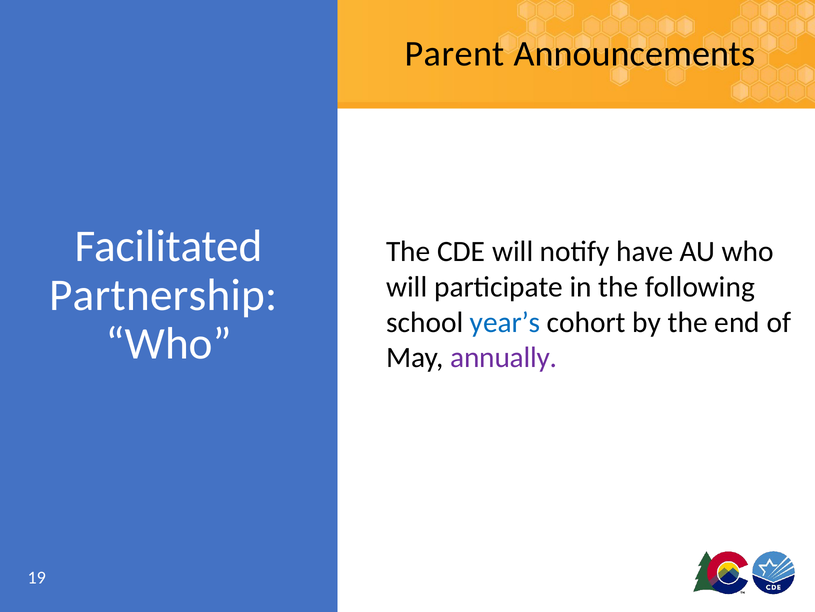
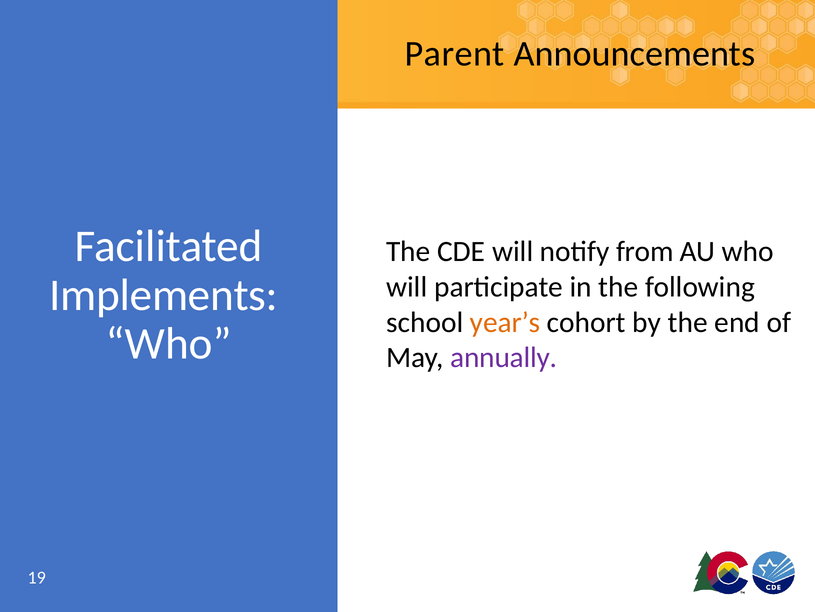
have: have -> from (645, 251)
Partnership: Partnership -> Implements (164, 295)
year’s colour: blue -> orange (505, 322)
